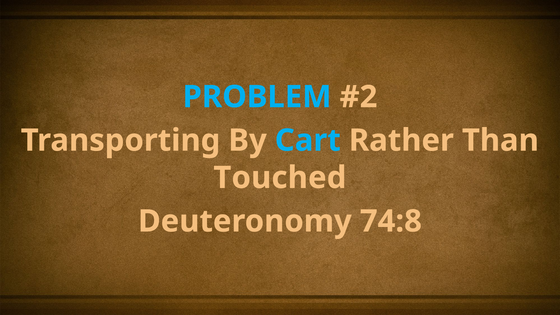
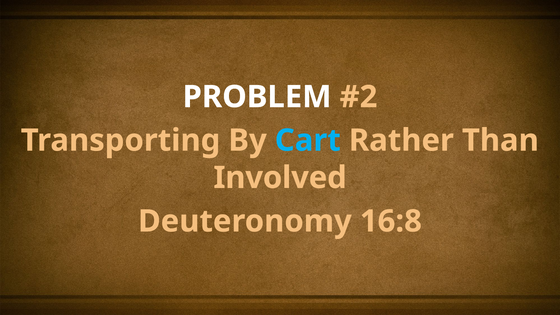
PROBLEM colour: light blue -> white (257, 97)
Touched: Touched -> Involved (280, 178)
74:8: 74:8 -> 16:8 (391, 221)
